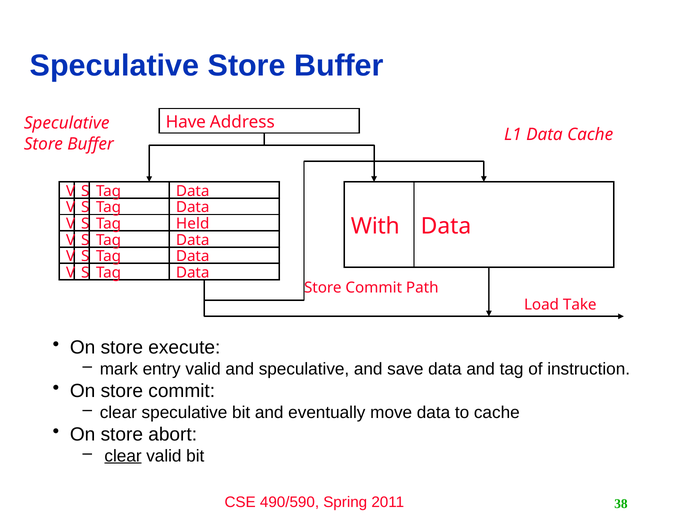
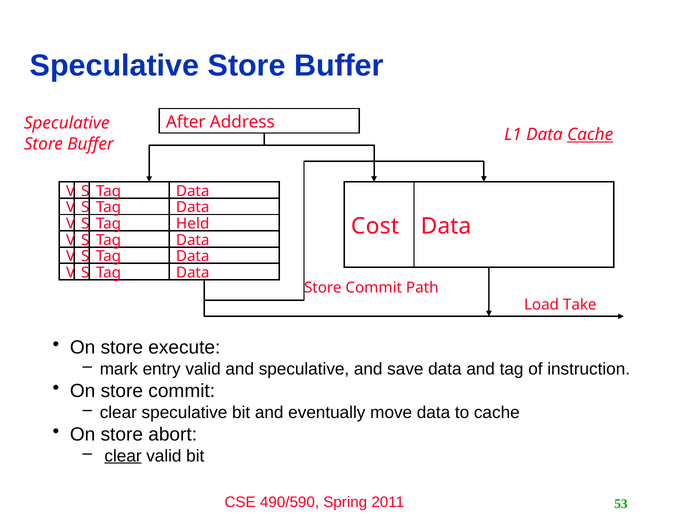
Have: Have -> After (186, 122)
Cache underline: none -> present (590, 135)
With: With -> Cost (375, 227)
38: 38 -> 53 (621, 504)
